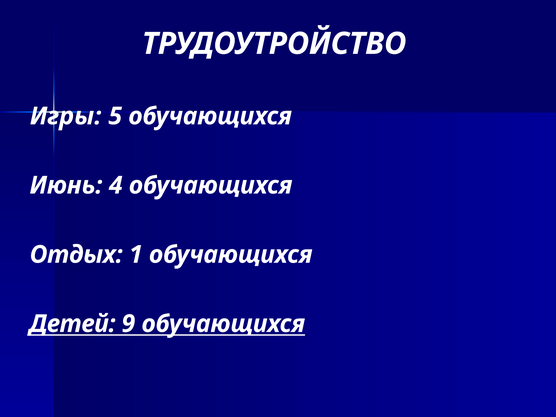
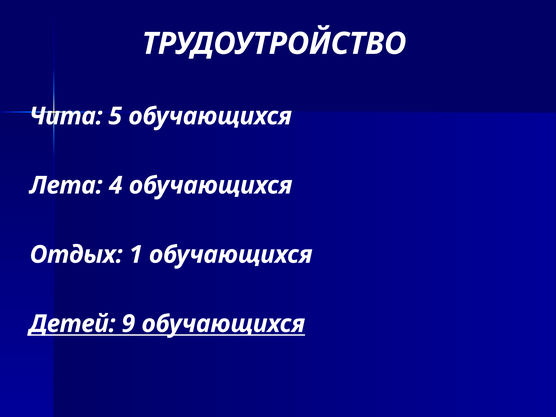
Игры: Игры -> Чита (66, 116)
Июнь: Июнь -> Лета (66, 185)
